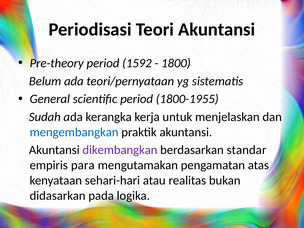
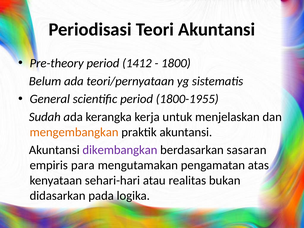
1592: 1592 -> 1412 (137, 63)
mengembangkan colour: blue -> orange (74, 132)
standar: standar -> sasaran (247, 150)
